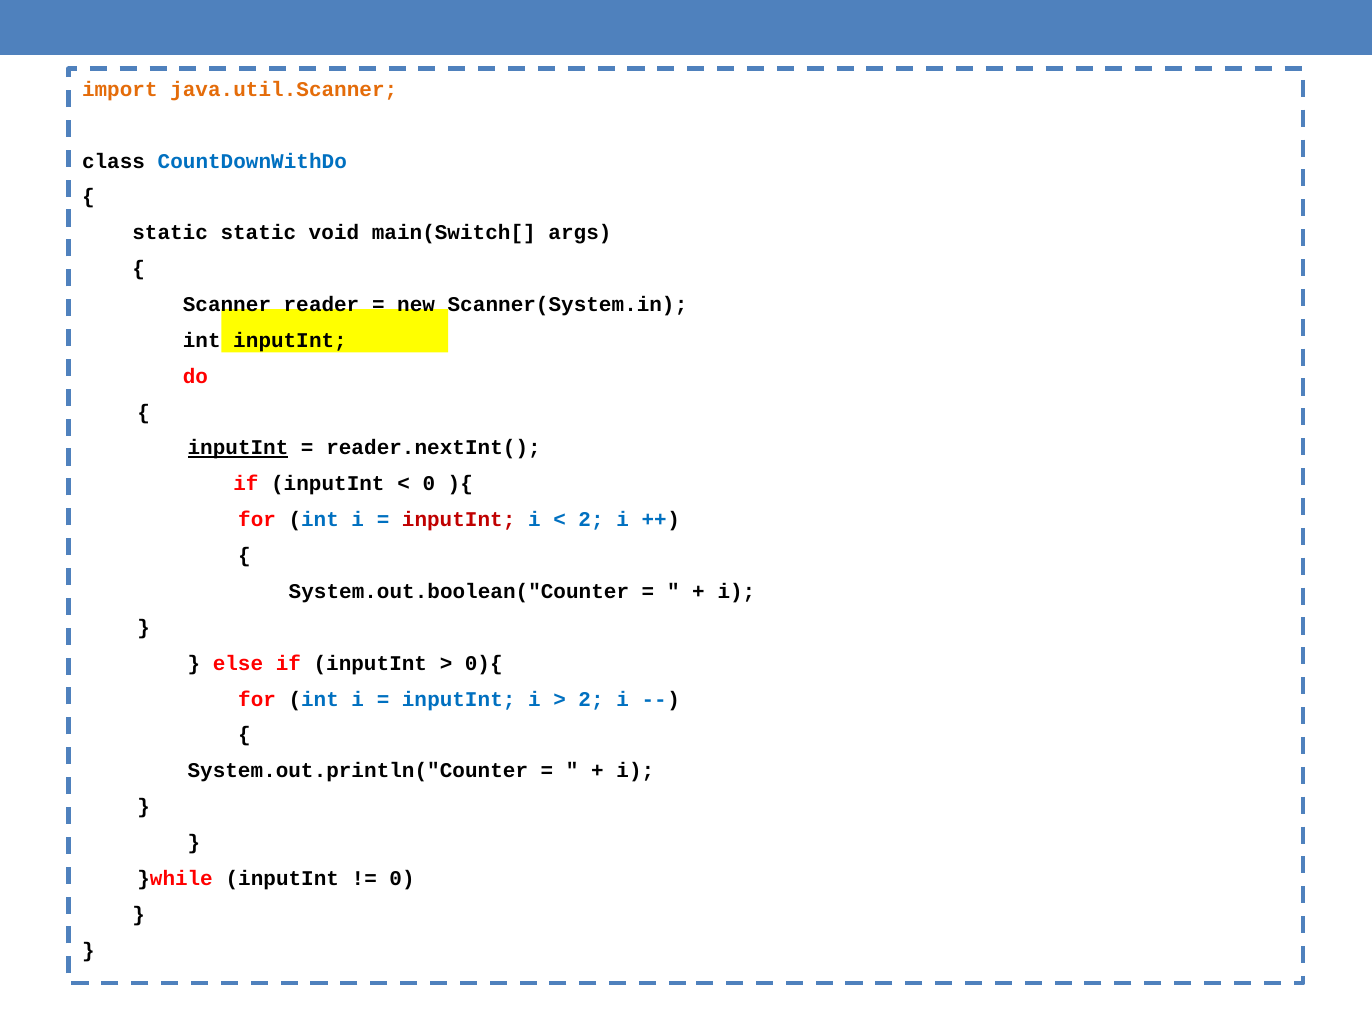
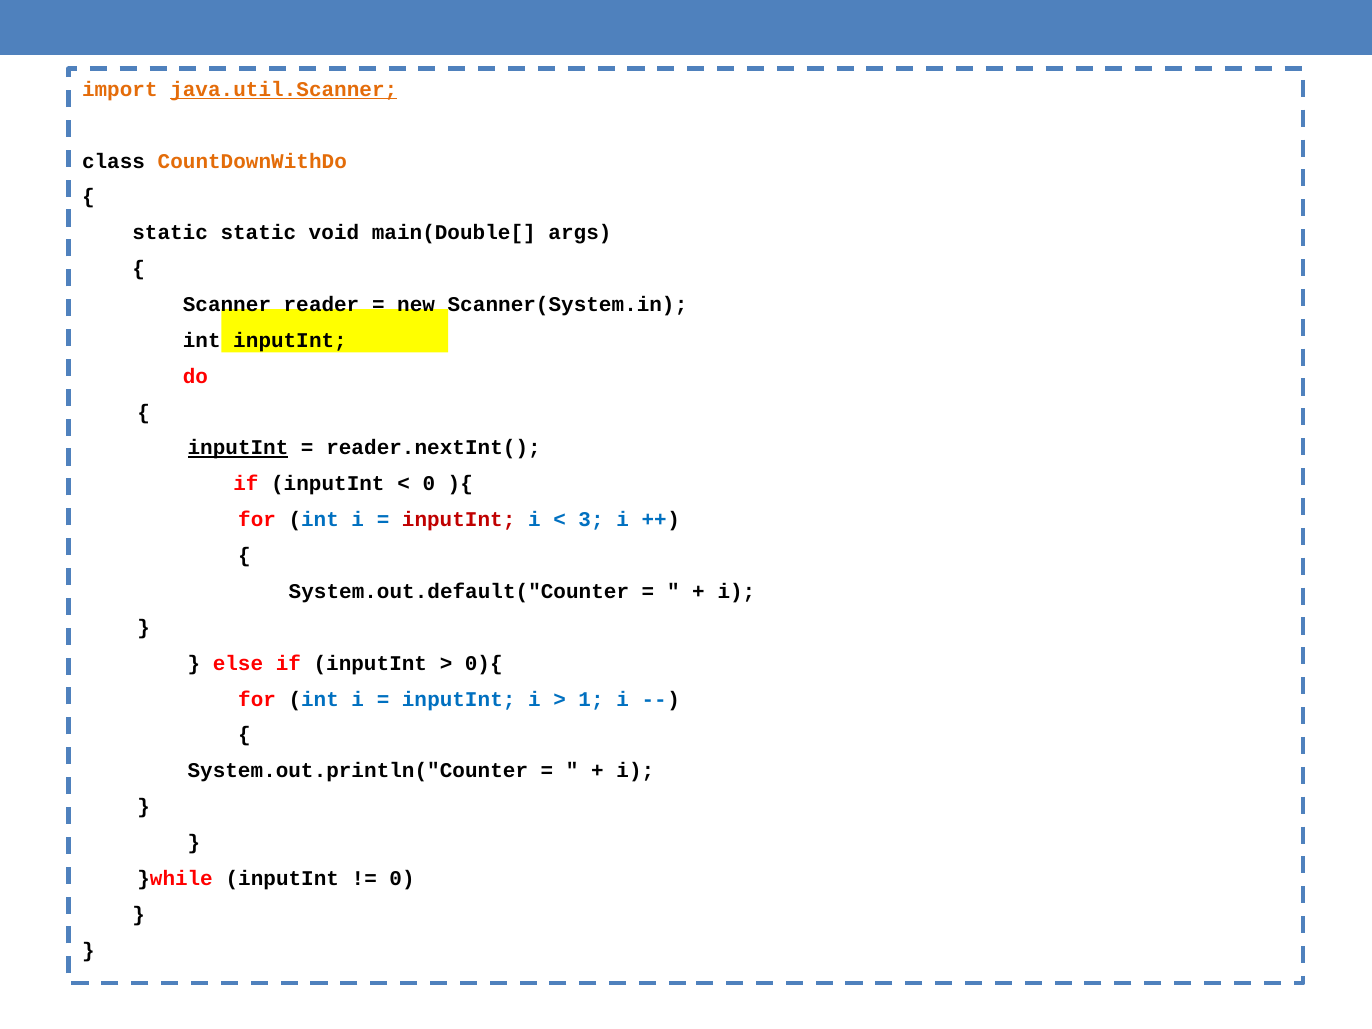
java.util.Scanner underline: none -> present (284, 89)
CountDownWithDo colour: blue -> orange (252, 161)
main(Switch[: main(Switch[ -> main(Double[ (454, 233)
2: 2 -> 3 (591, 520)
System.out.boolean("Counter: System.out.boolean("Counter -> System.out.default("Counter (459, 592)
2: 2 -> 1 (591, 699)
